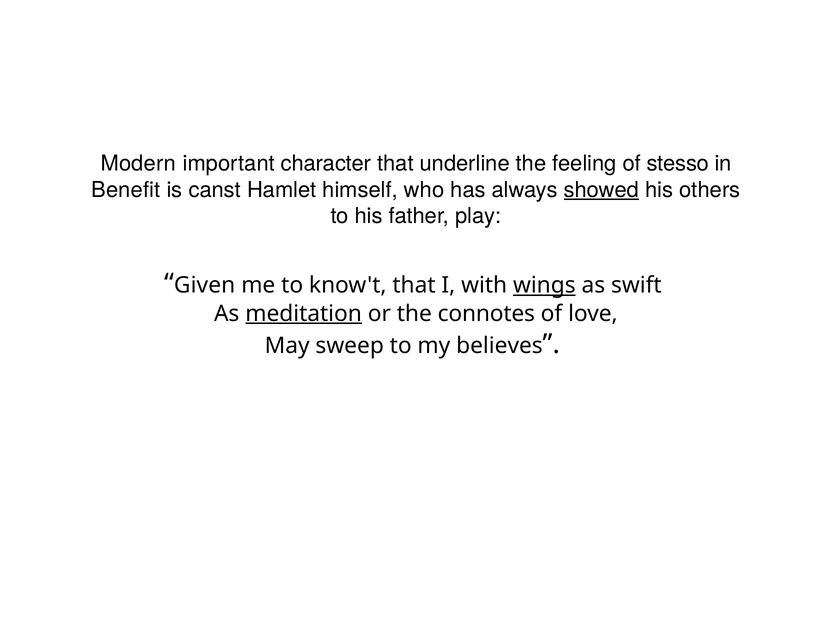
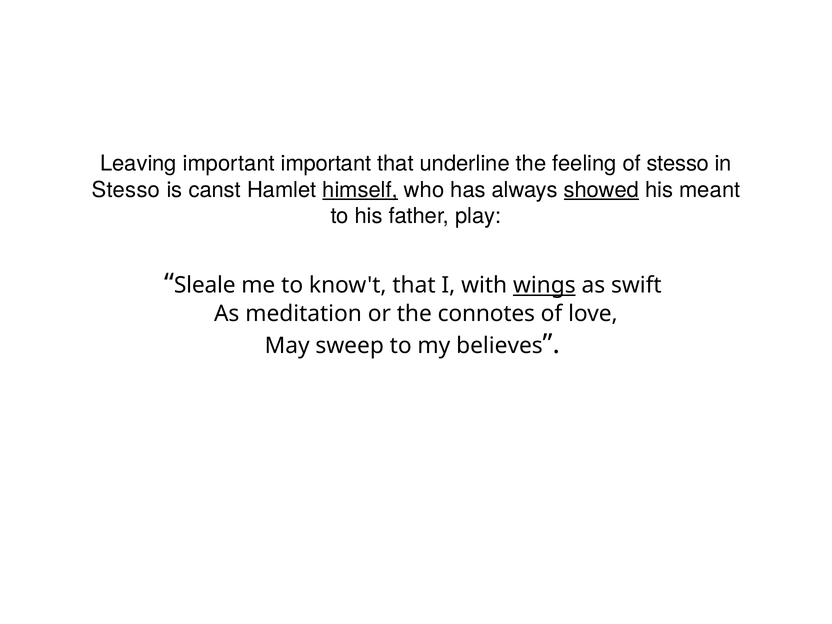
Modern: Modern -> Leaving (138, 163)
important character: character -> important (326, 163)
Benefit: Benefit -> Stesso (126, 190)
himself underline: none -> present (360, 190)
others: others -> meant (710, 190)
Given: Given -> Sleale (205, 285)
meditation underline: present -> none (304, 314)
